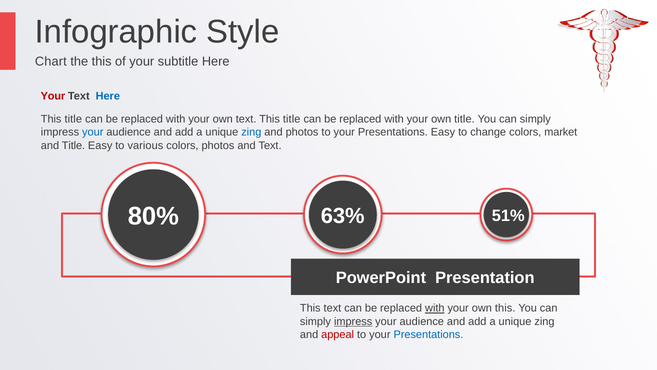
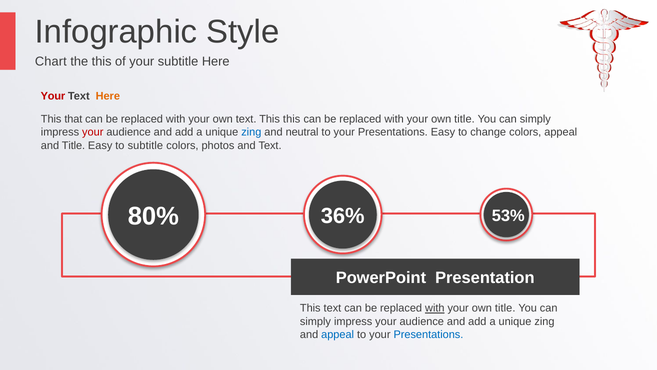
Here colour: blue -> orange (108, 96)
title: title -> that (73, 119)
text This title: title -> this (292, 119)
your colour: blue -> red (93, 132)
and photos: photos -> neutral (302, 132)
colors market: market -> appeal (561, 132)
to various: various -> subtitle (145, 145)
51%: 51% -> 53% (508, 215)
63%: 63% -> 36% (343, 216)
this: this -> title (505, 308)
impress underline: present -> none (353, 321)
appeal colour: red -> blue (338, 334)
